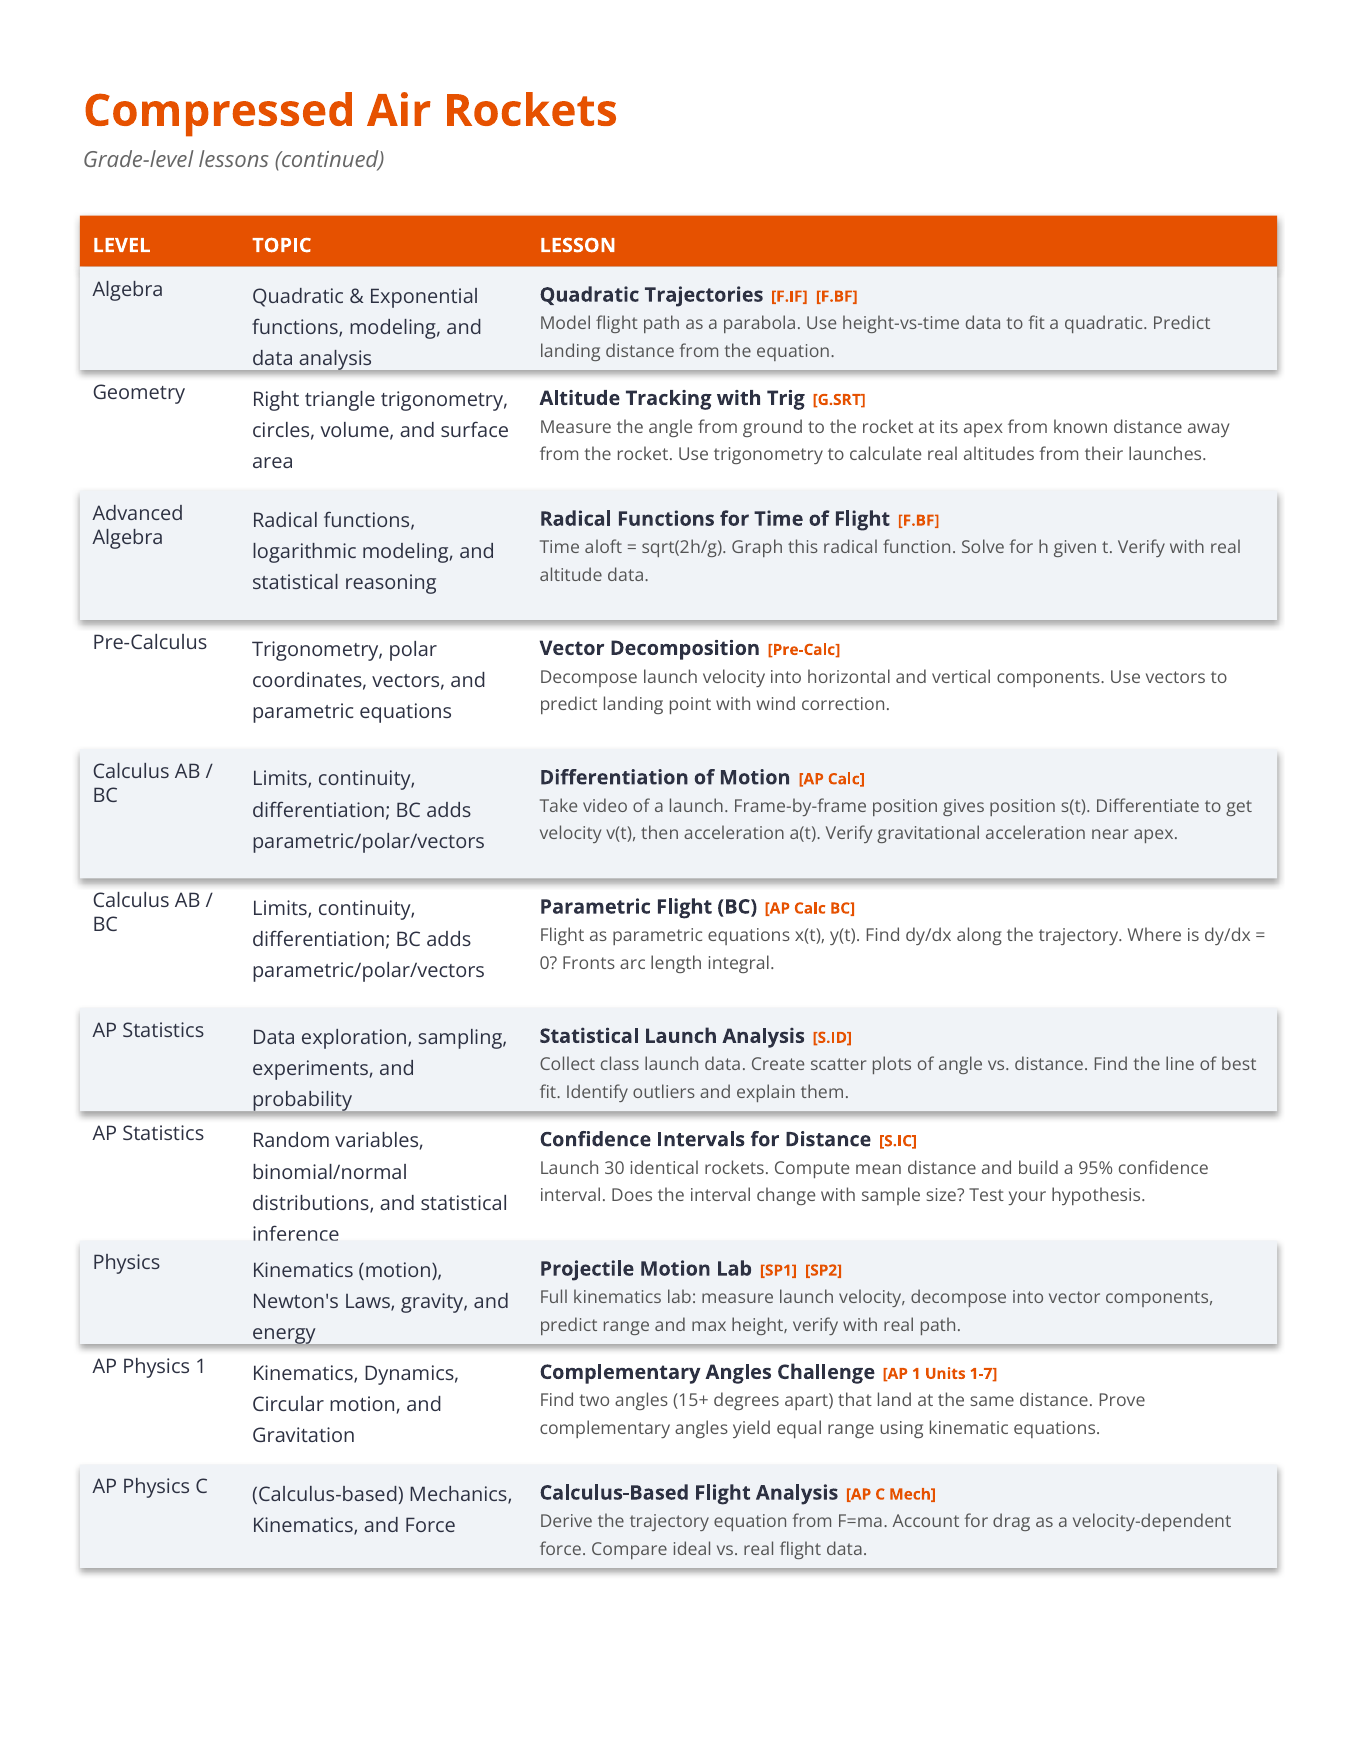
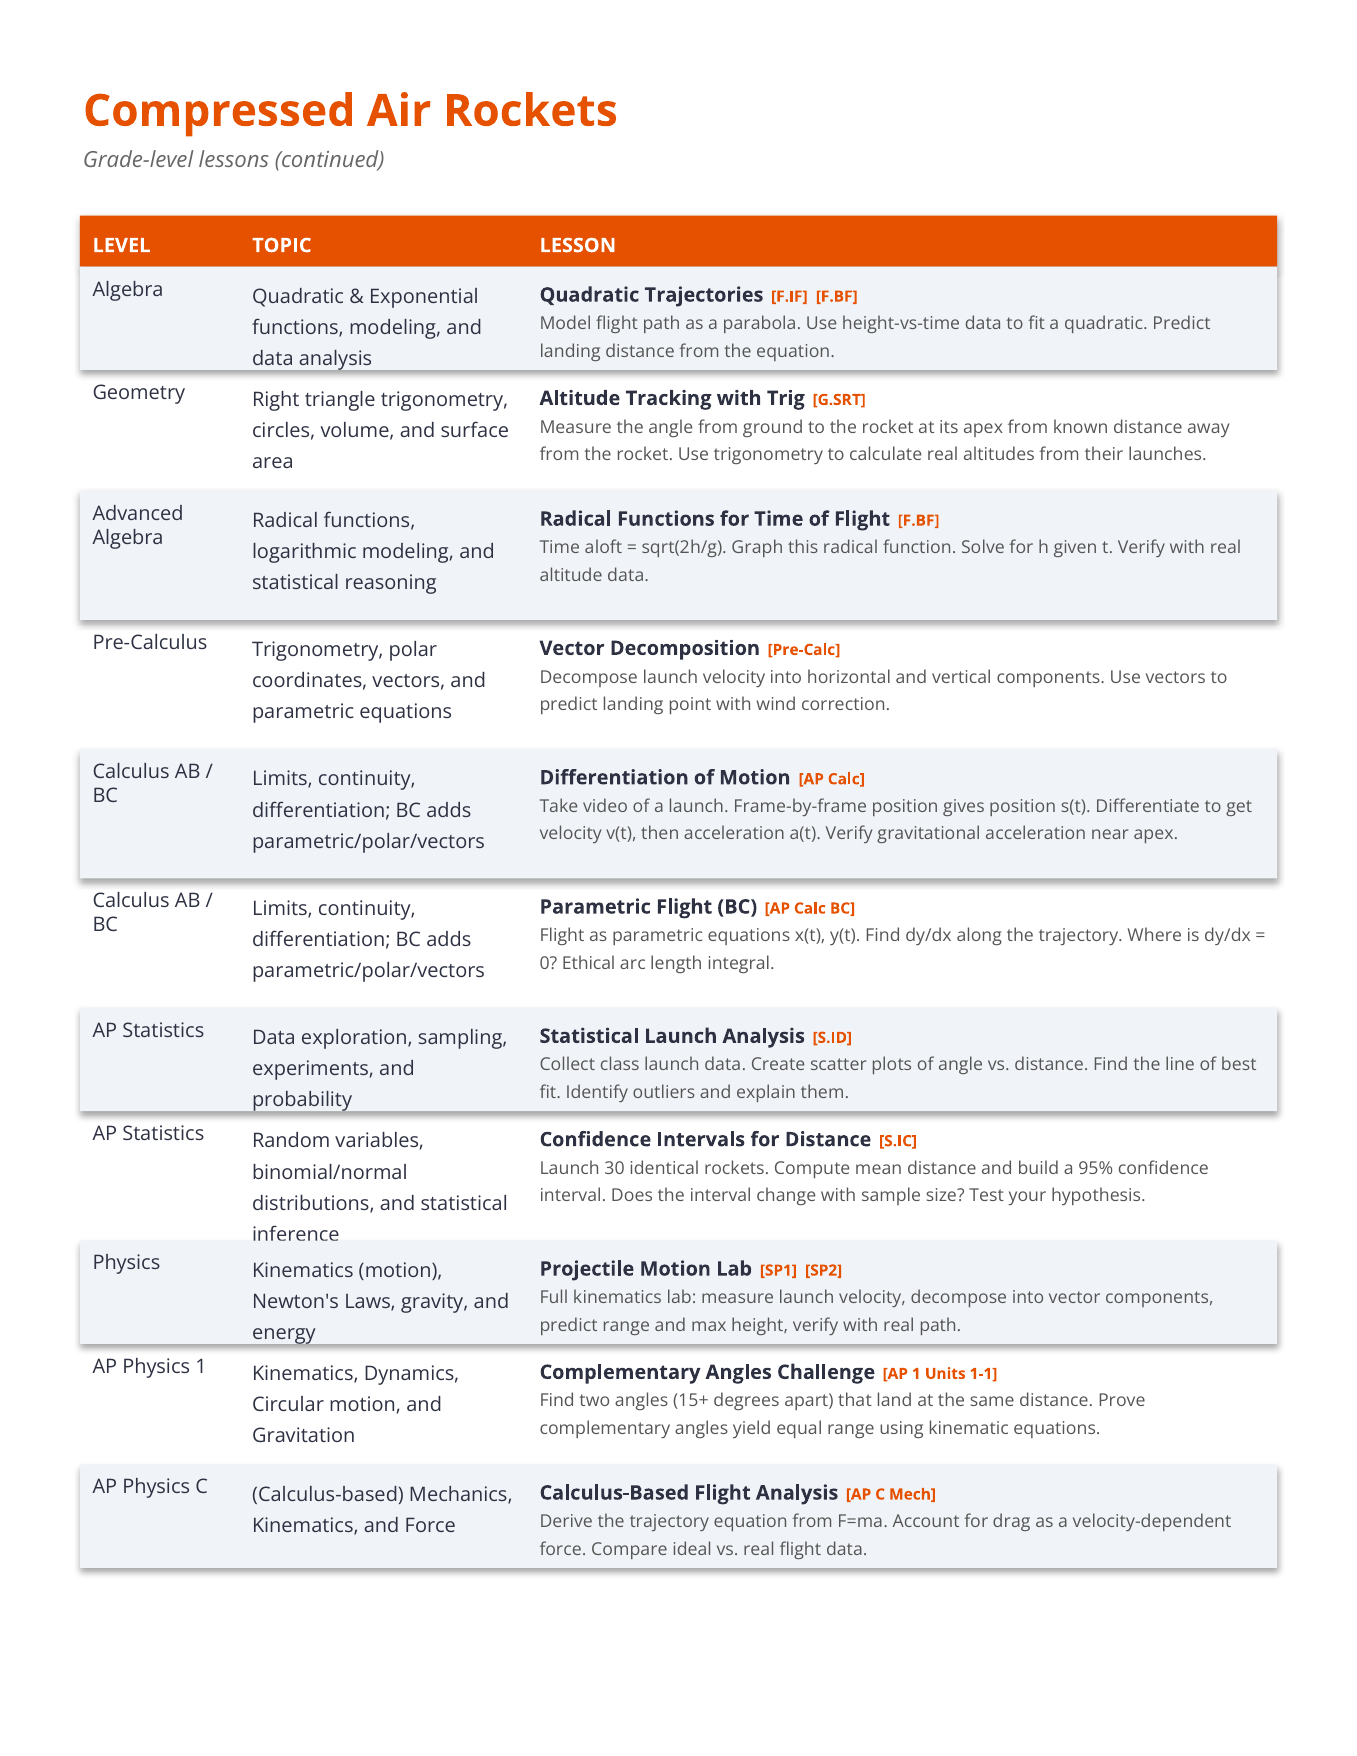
Fronts: Fronts -> Ethical (589, 963)
1-7: 1-7 -> 1-1 (984, 1374)
